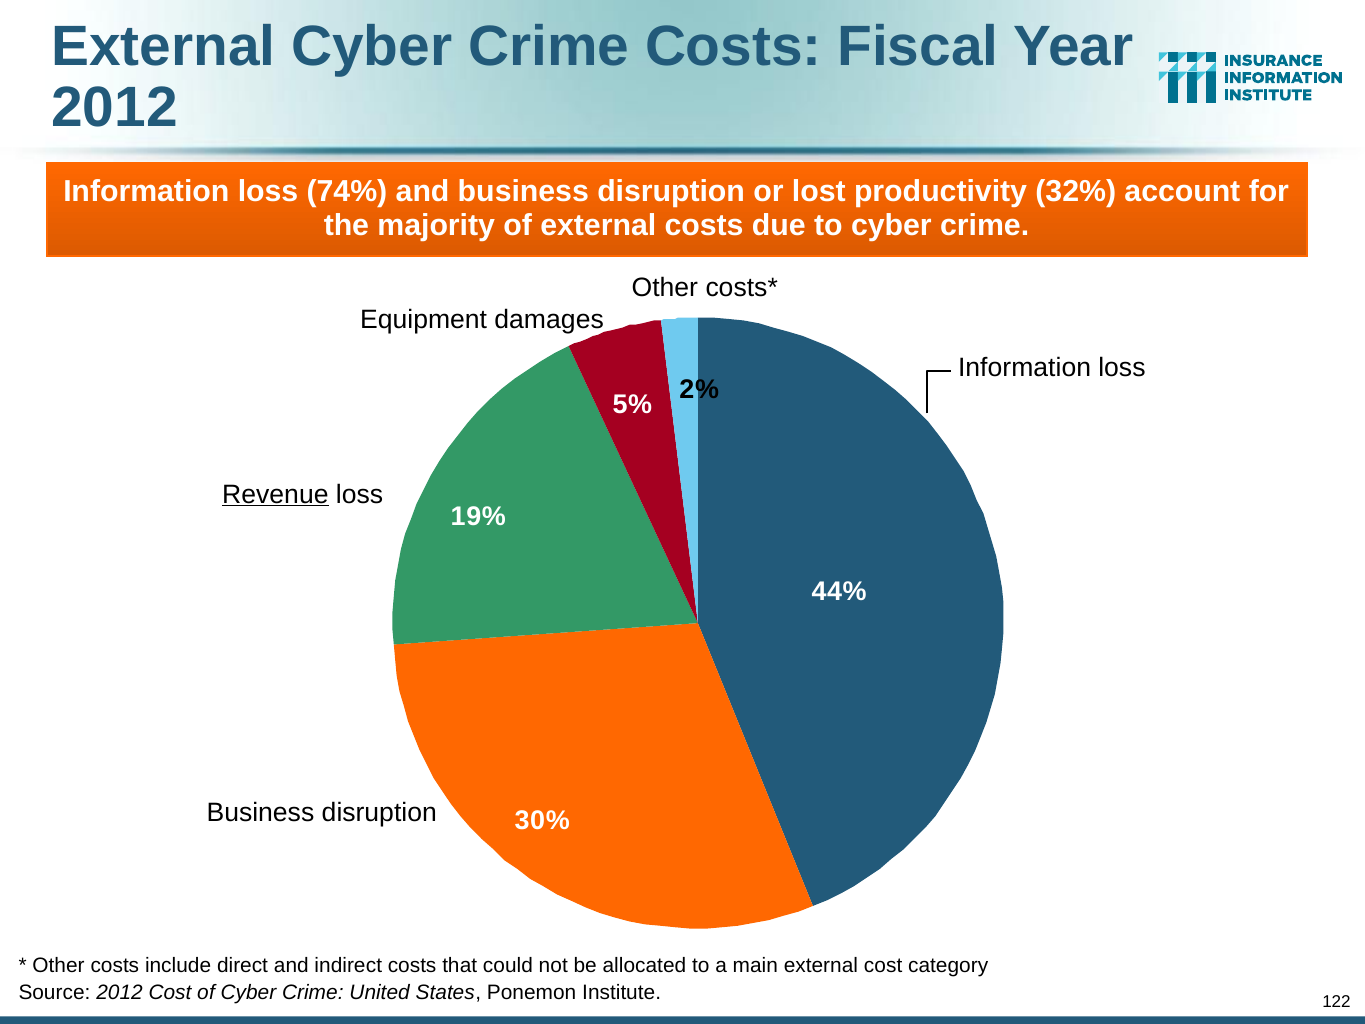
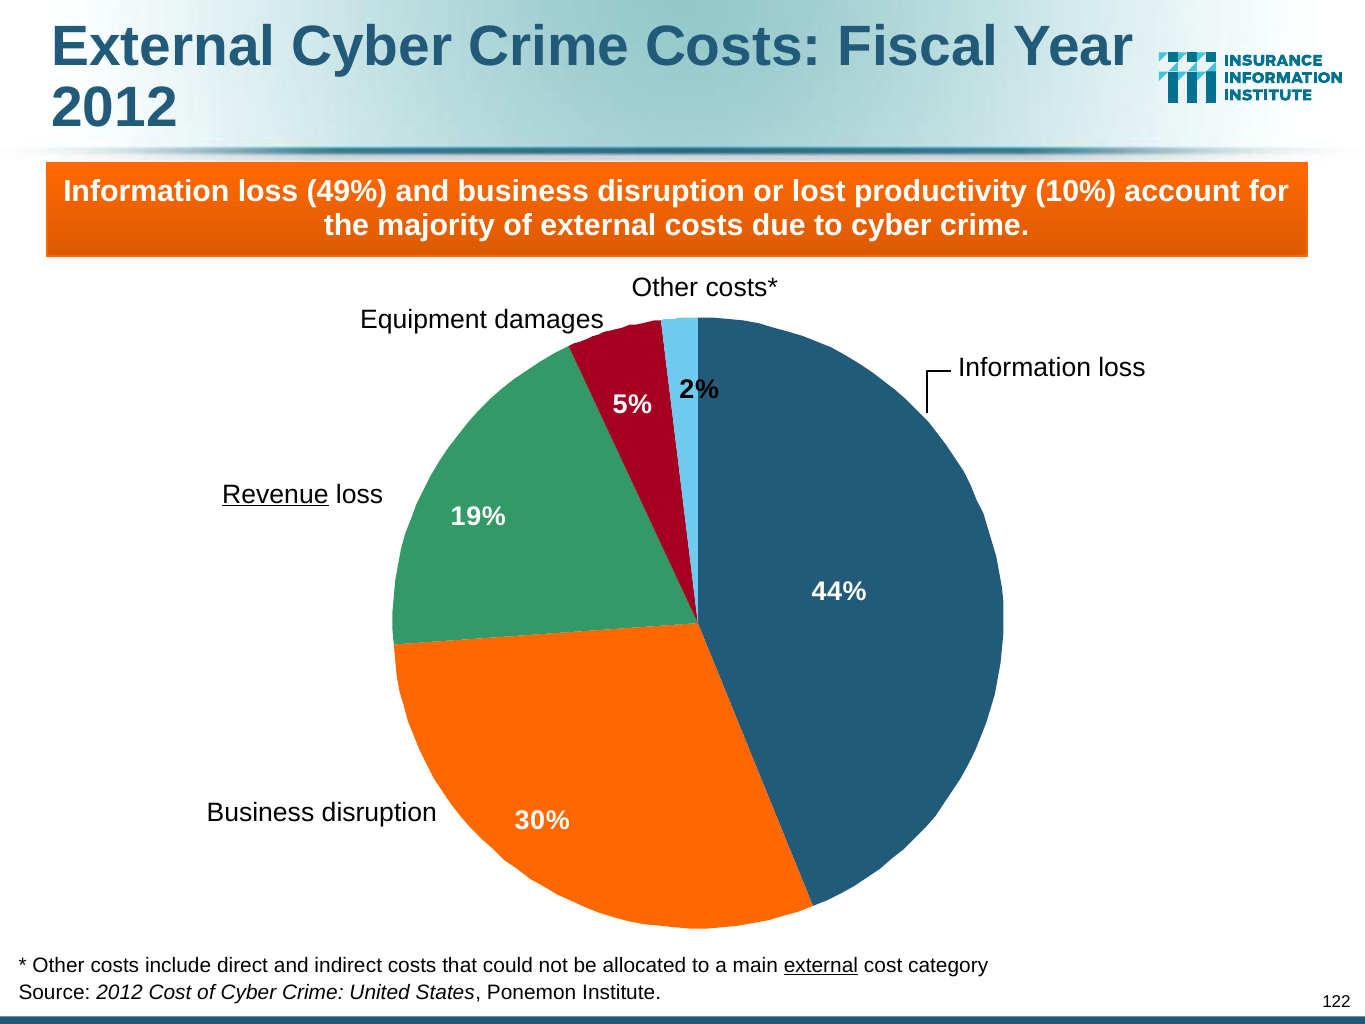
74%: 74% -> 49% (347, 191)
32%: 32% -> 10% (1076, 191)
external underline: none -> present (821, 966)
